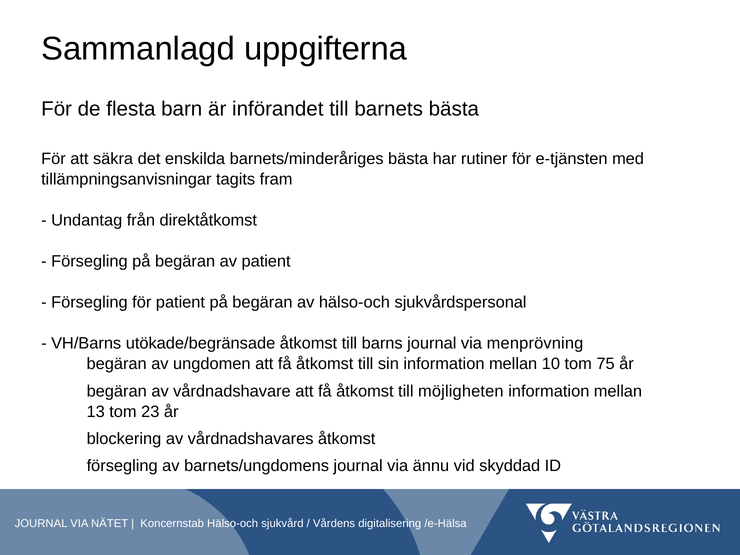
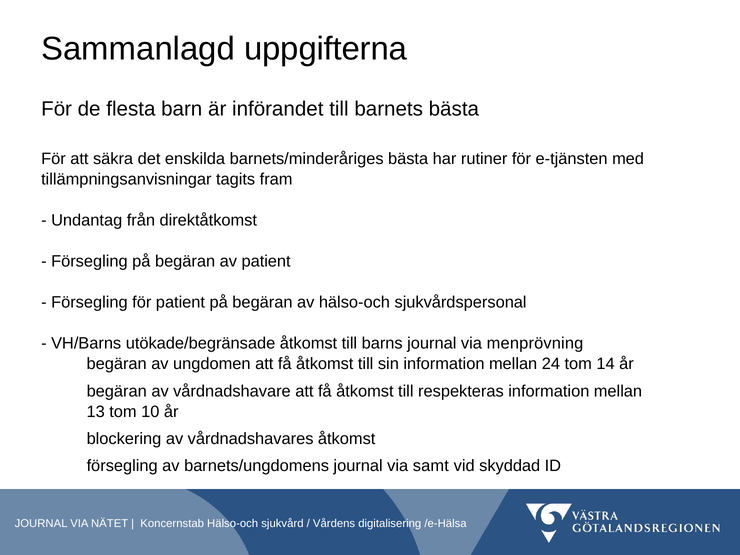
10: 10 -> 24 (551, 364)
75: 75 -> 14 (606, 364)
möjligheten: möjligheten -> respekteras (461, 391)
23: 23 -> 10 (150, 412)
ännu: ännu -> samt (431, 466)
